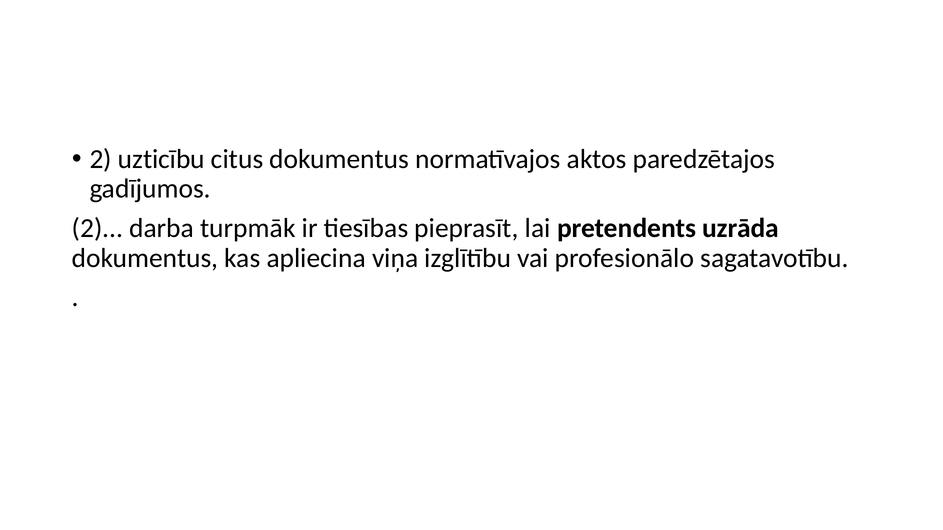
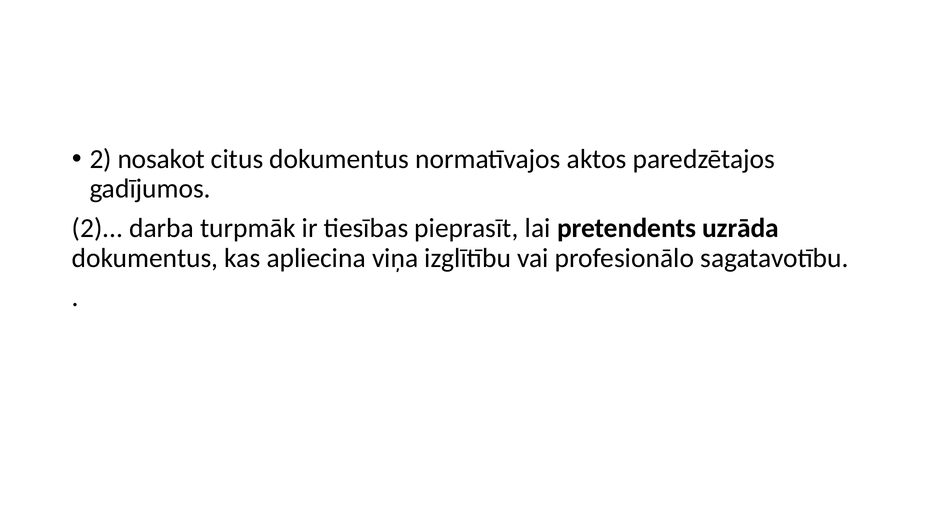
uzticību: uzticību -> nosakot (161, 159)
